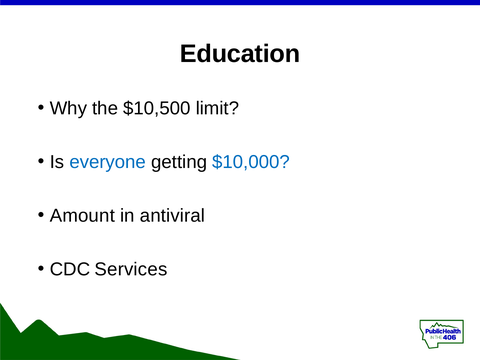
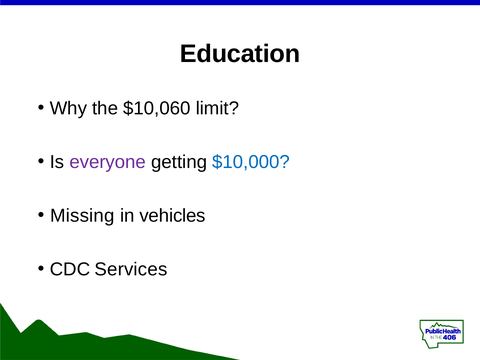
$10,500: $10,500 -> $10,060 (157, 108)
everyone colour: blue -> purple (108, 162)
Amount: Amount -> Missing (82, 216)
antiviral: antiviral -> vehicles (173, 216)
